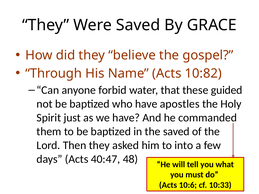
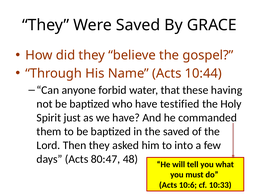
10:82: 10:82 -> 10:44 (203, 73)
guided: guided -> having (227, 90)
apostles: apostles -> testified (180, 104)
40:47: 40:47 -> 80:47 (106, 159)
